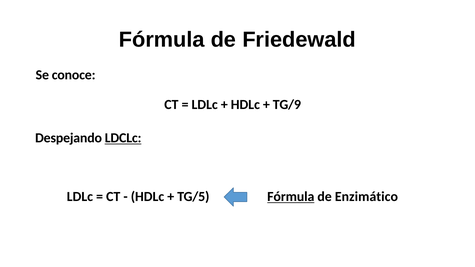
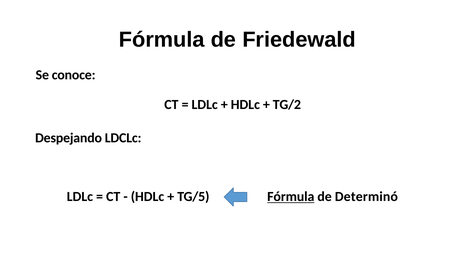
TG/9: TG/9 -> TG/2 (287, 105)
LDCLc underline: present -> none (123, 138)
Enzimático: Enzimático -> Determinó (366, 197)
